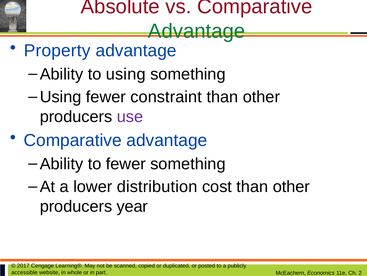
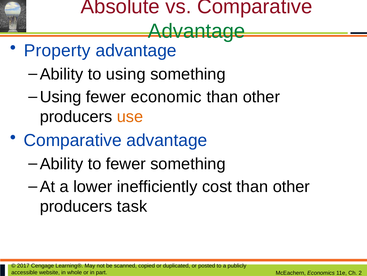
constraint: constraint -> economic (166, 97)
use colour: purple -> orange (130, 116)
distribution: distribution -> inefficiently (157, 186)
year: year -> task (132, 206)
